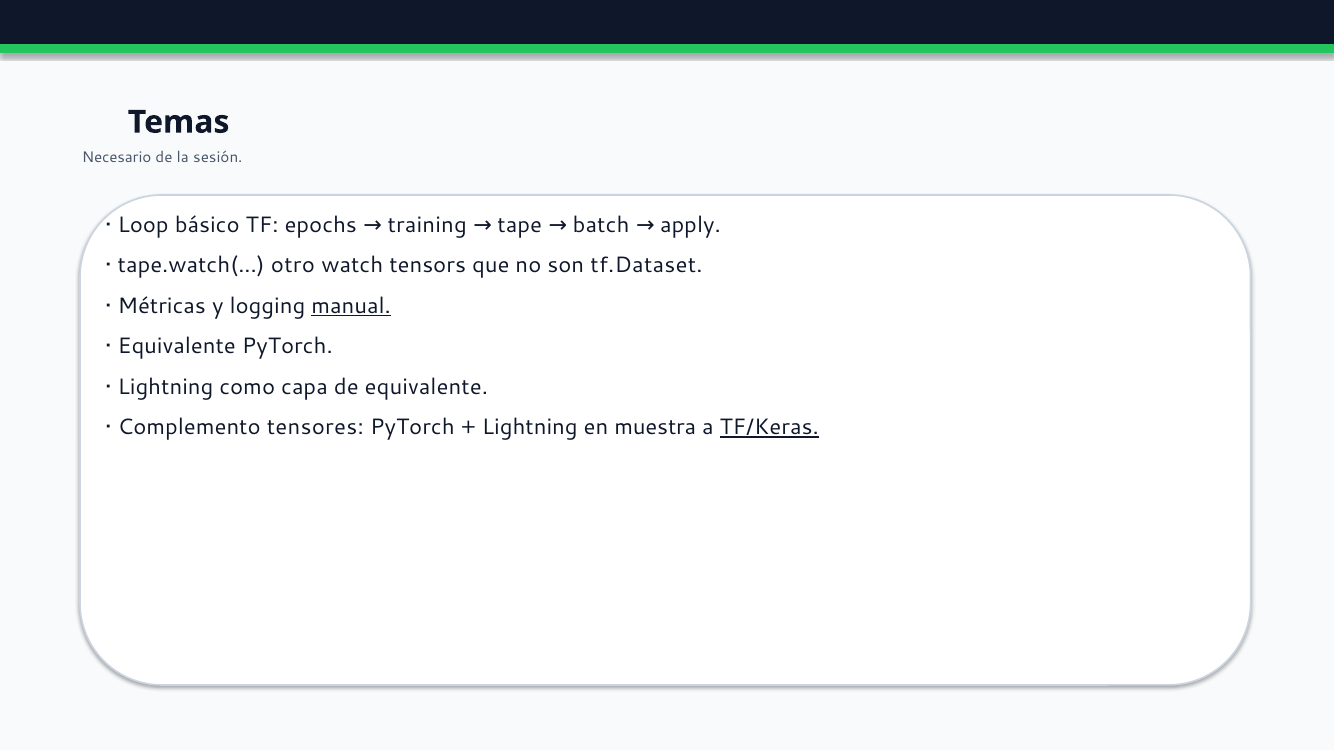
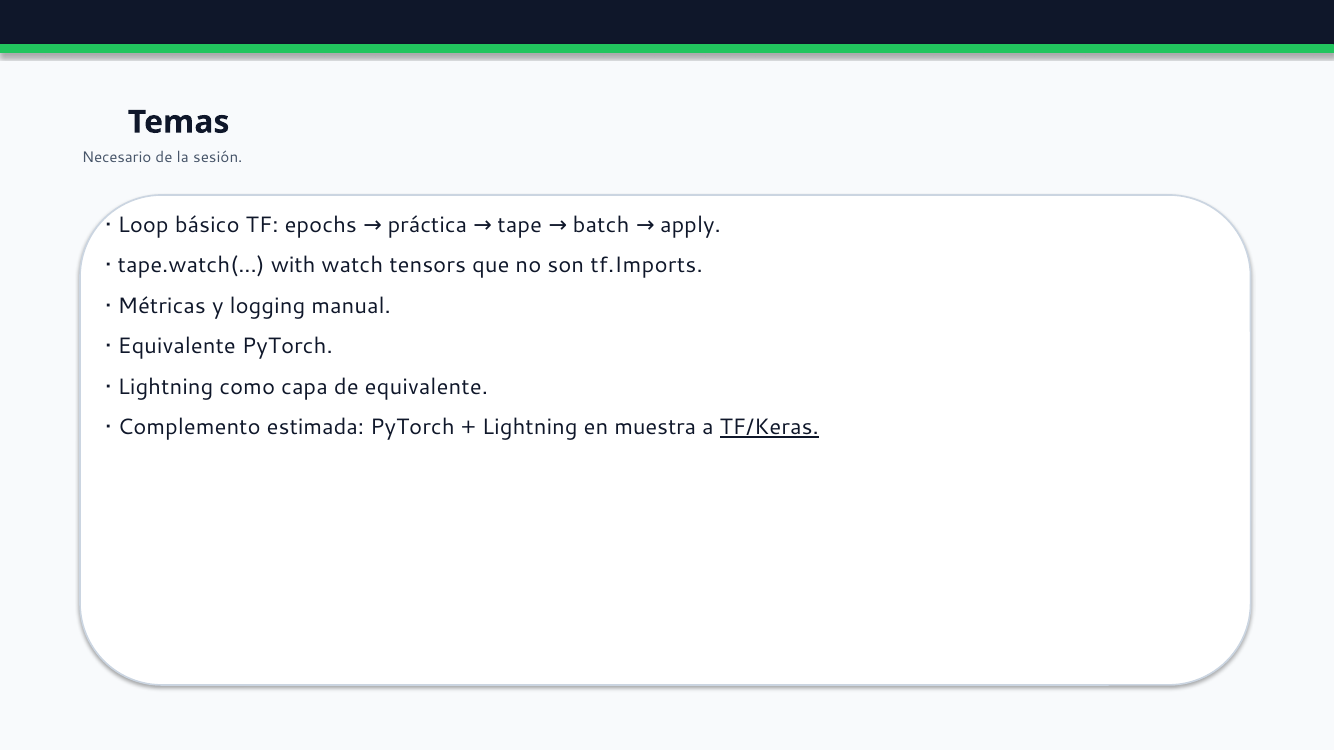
training: training -> práctica (427, 225)
otro: otro -> with (293, 265)
tf.Dataset: tf.Dataset -> tf.Imports (647, 265)
manual underline: present -> none (351, 306)
tensores: tensores -> estimada (315, 428)
